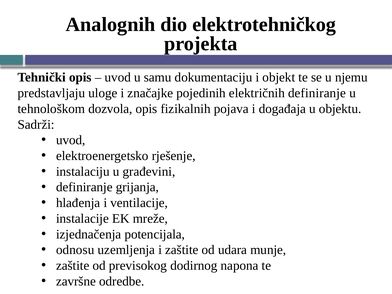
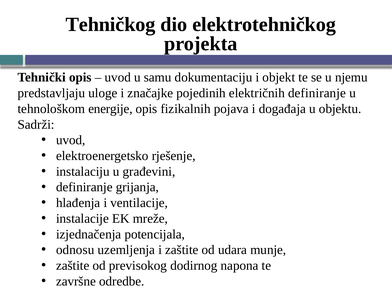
Analognih: Analognih -> Tehničkog (111, 24)
dozvola: dozvola -> energije (110, 109)
